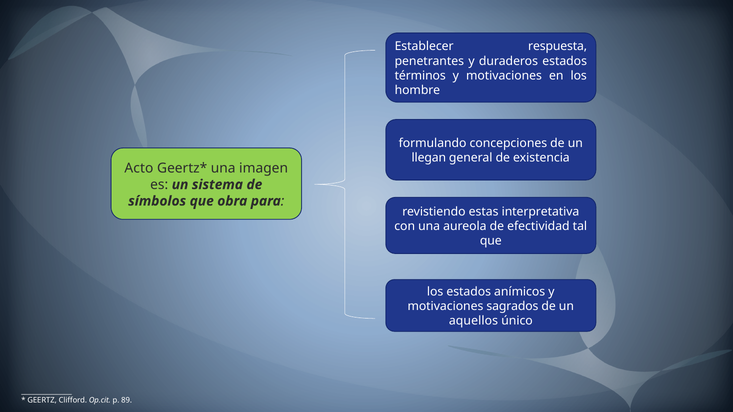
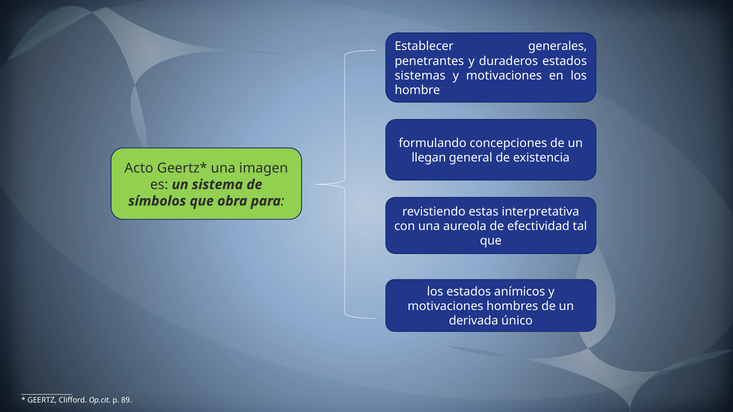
respuesta: respuesta -> generales (558, 46)
términos: términos -> sistemas (420, 76)
sagrados: sagrados -> hombres (512, 307)
aquellos: aquellos -> derivada (474, 321)
